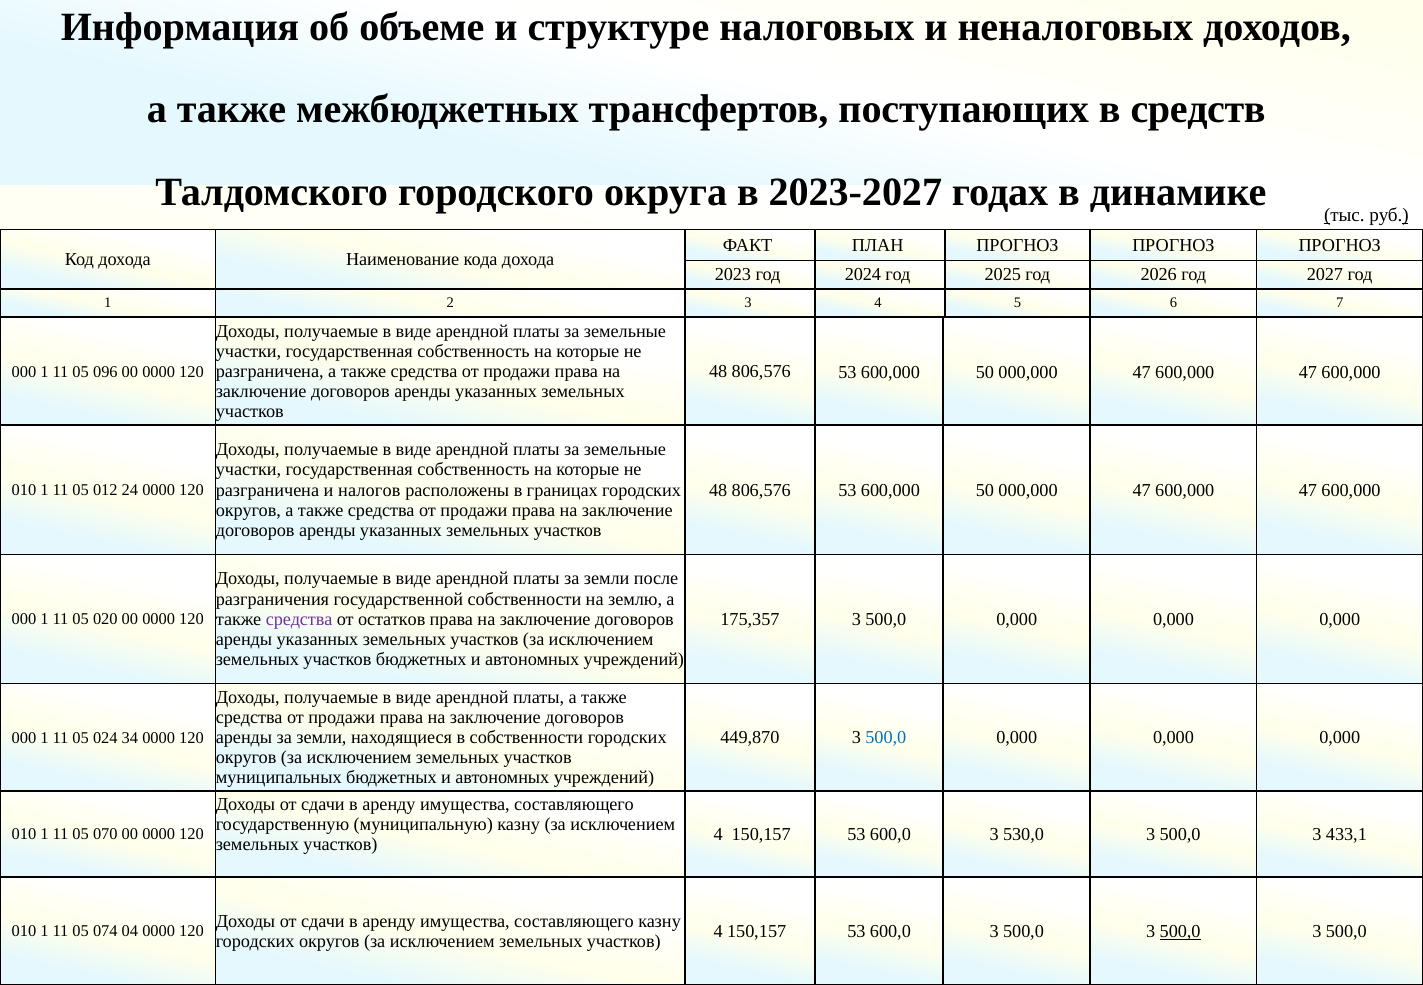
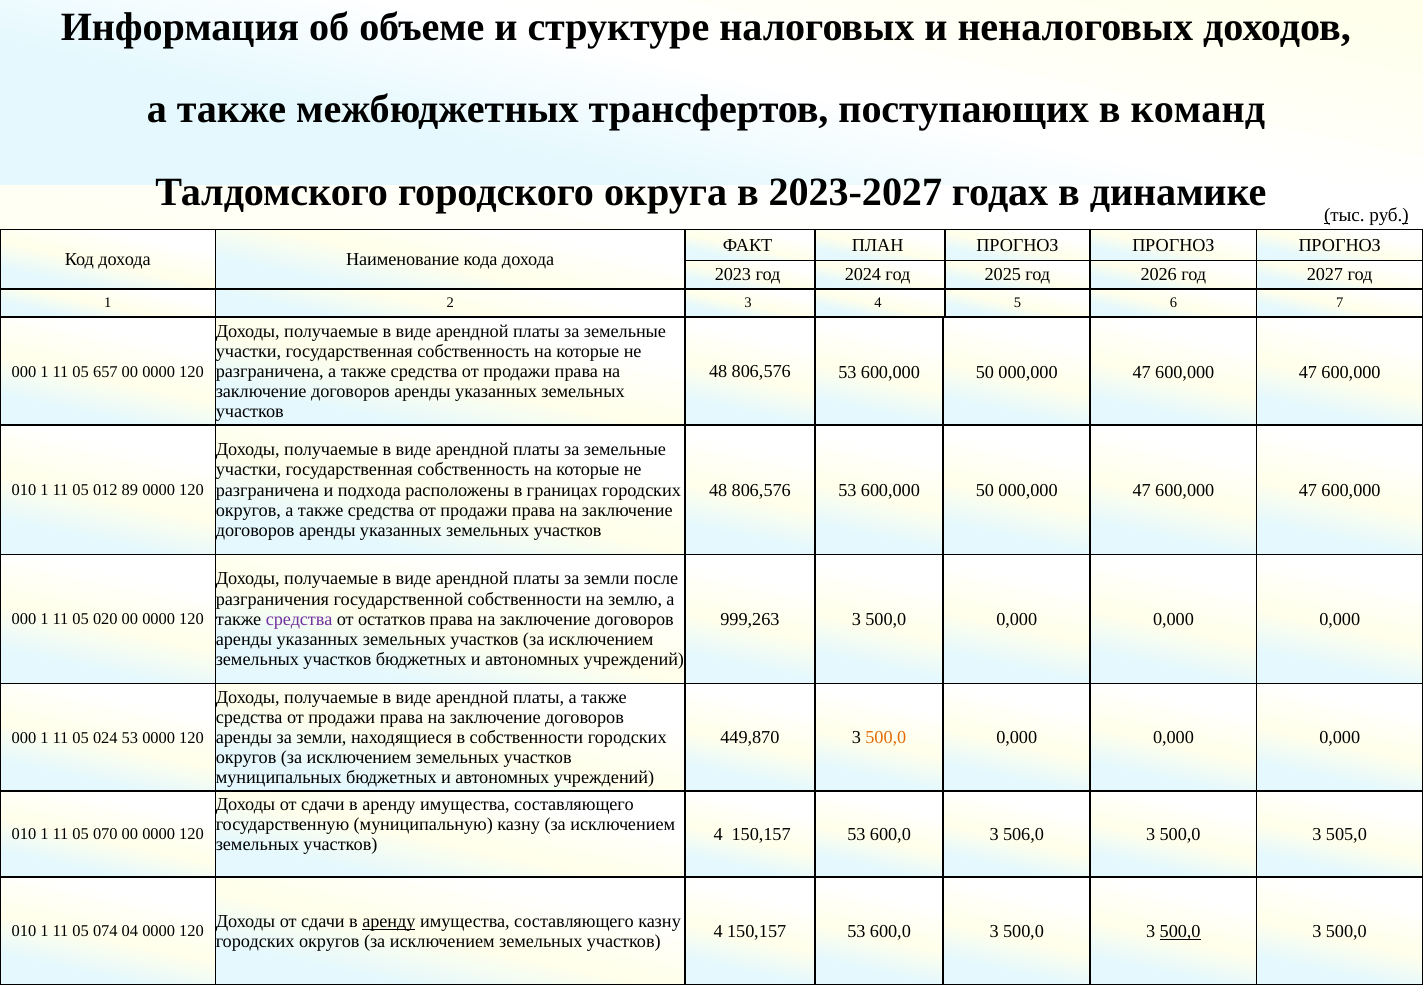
средств: средств -> команд (1198, 110)
096: 096 -> 657 (105, 372)
налогов: налогов -> подхода (369, 490)
24: 24 -> 89 (130, 490)
175,357: 175,357 -> 999,263 (750, 619)
500,0 colour: blue -> orange (886, 738)
024 34: 34 -> 53 (130, 738)
530,0: 530,0 -> 506,0 (1024, 835)
433,1: 433,1 -> 505,0 (1346, 835)
аренду underline: none -> present (389, 921)
